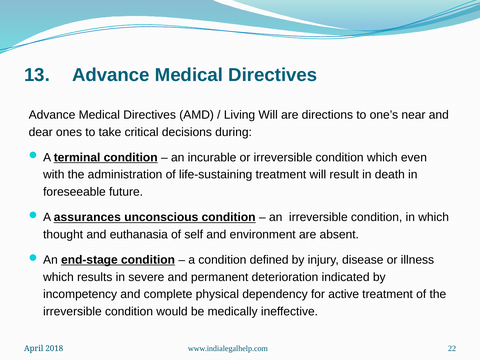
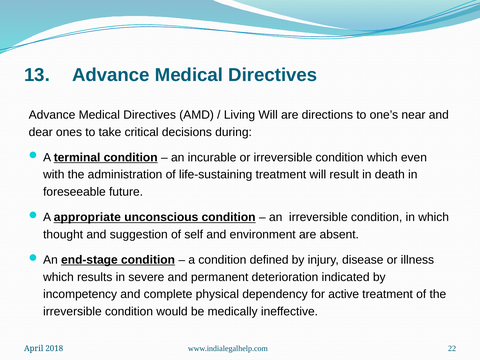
assurances: assurances -> appropriate (87, 217)
euthanasia: euthanasia -> suggestion (139, 235)
